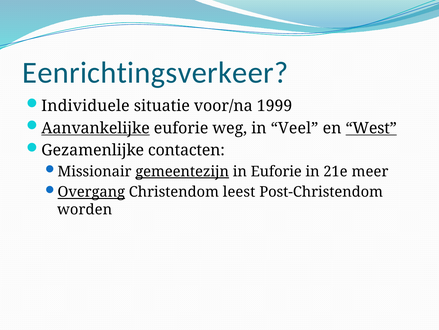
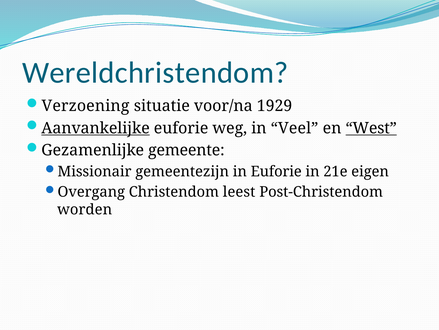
Eenrichtingsverkeer: Eenrichtingsverkeer -> Wereldchristendom (155, 73)
Individuele: Individuele -> Verzoening (85, 106)
1999: 1999 -> 1929 (275, 106)
contacten: contacten -> gemeente (186, 150)
gemeentezijn underline: present -> none (182, 171)
meer: meer -> eigen (370, 171)
Overgang underline: present -> none (91, 192)
